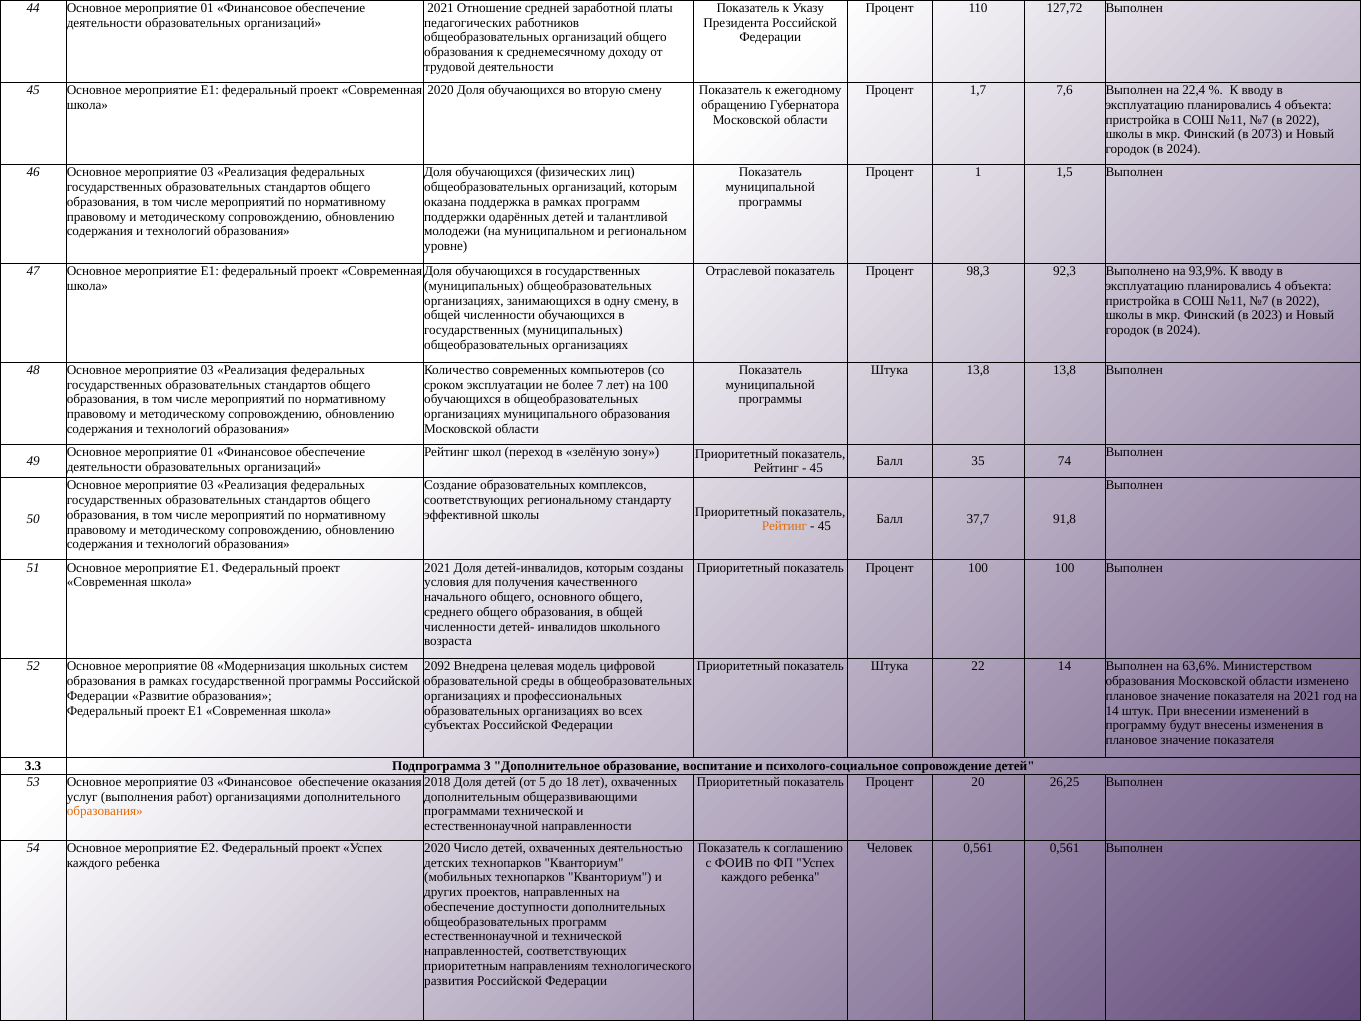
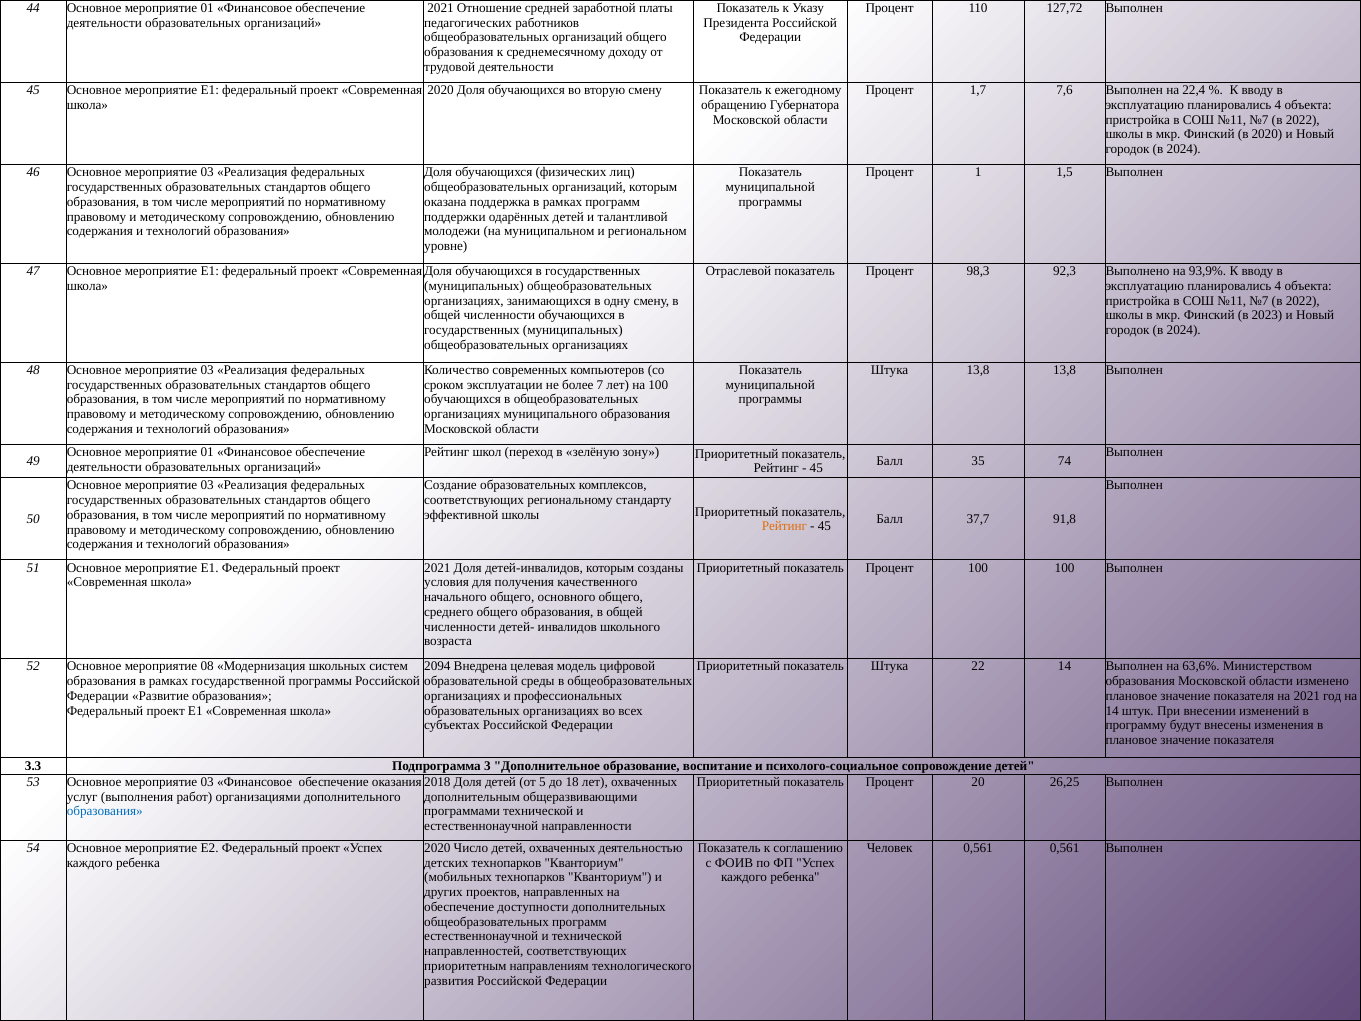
в 2073: 2073 -> 2020 (1267, 134)
2092: 2092 -> 2094 (437, 666)
образования colour: orange -> blue (105, 811)
